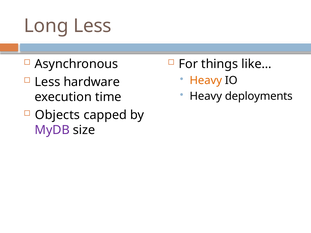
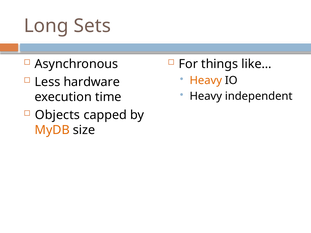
Long Less: Less -> Sets (92, 26)
deployments: deployments -> independent (259, 96)
MyDB colour: purple -> orange (52, 130)
